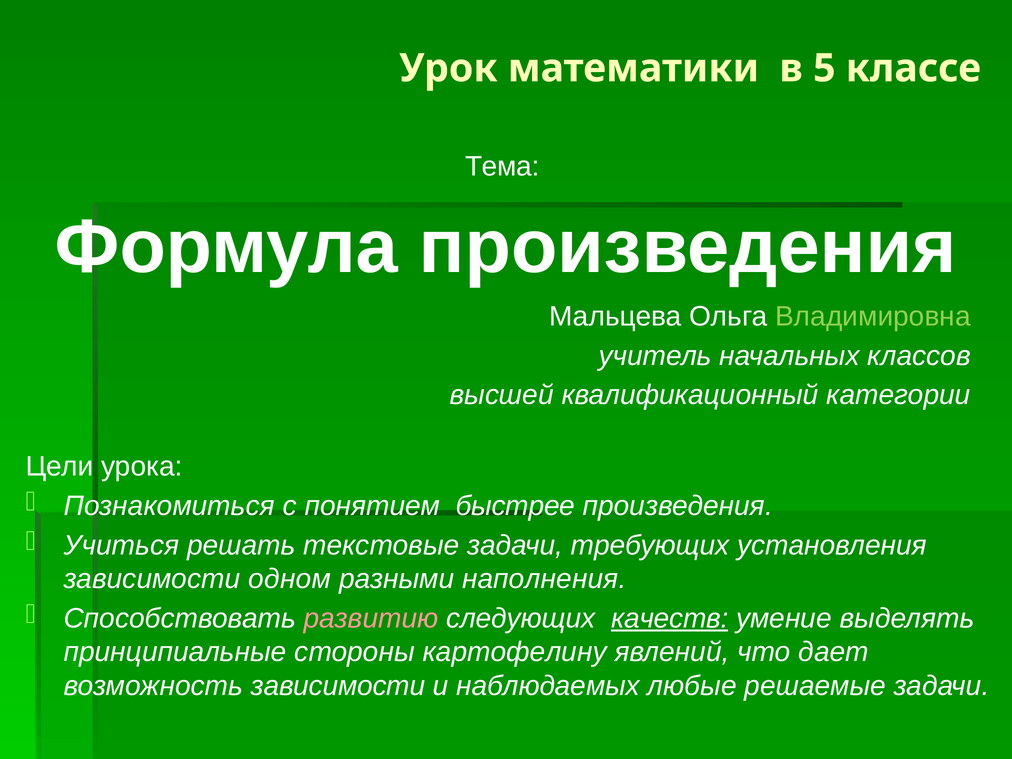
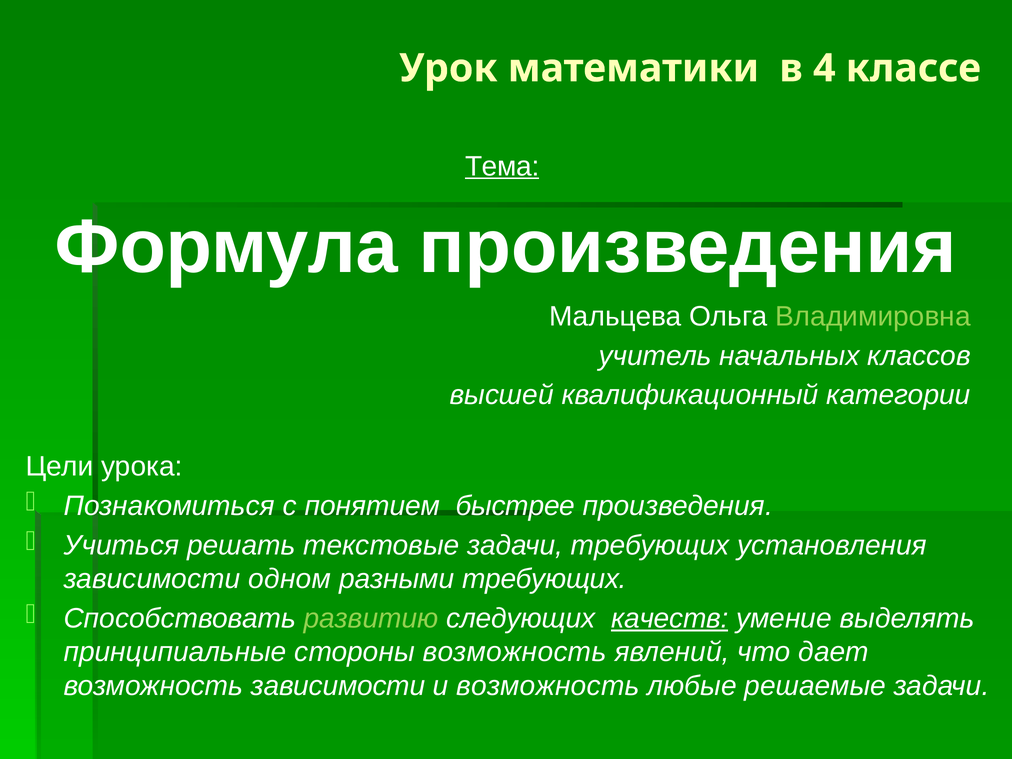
5: 5 -> 4 (824, 68)
Тема underline: none -> present (502, 166)
разными наполнения: наполнения -> требующих (544, 579)
развитию colour: pink -> light green (371, 618)
стороны картофелину: картофелину -> возможность (514, 652)
и наблюдаемых: наблюдаемых -> возможность (548, 686)
